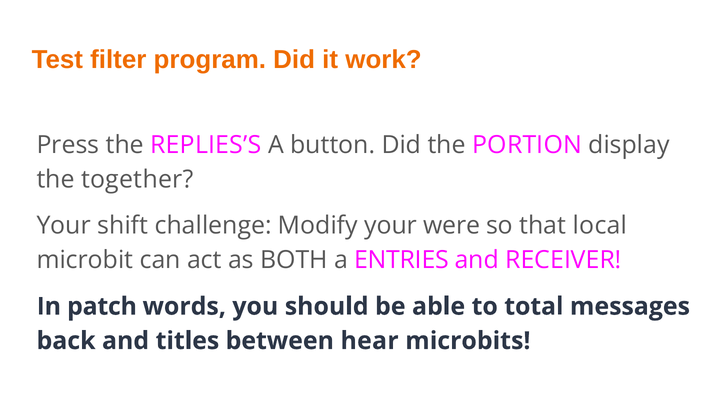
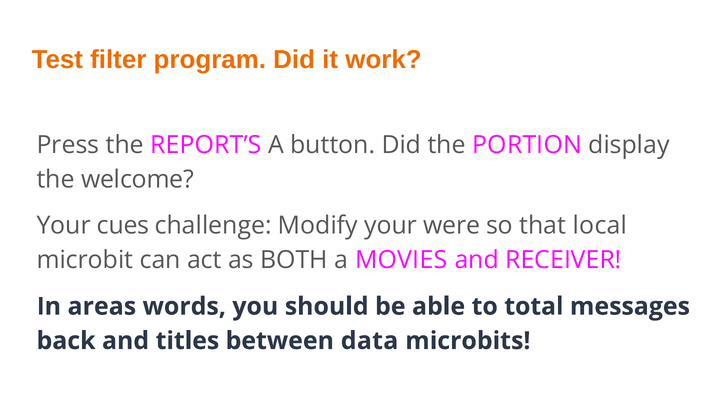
REPLIES’S: REPLIES’S -> REPORT’S (206, 145)
together: together -> welcome (137, 179)
shift: shift -> cues (123, 226)
ENTRIES: ENTRIES -> MOVIES (401, 260)
patch: patch -> areas (102, 306)
hear: hear -> data (370, 341)
